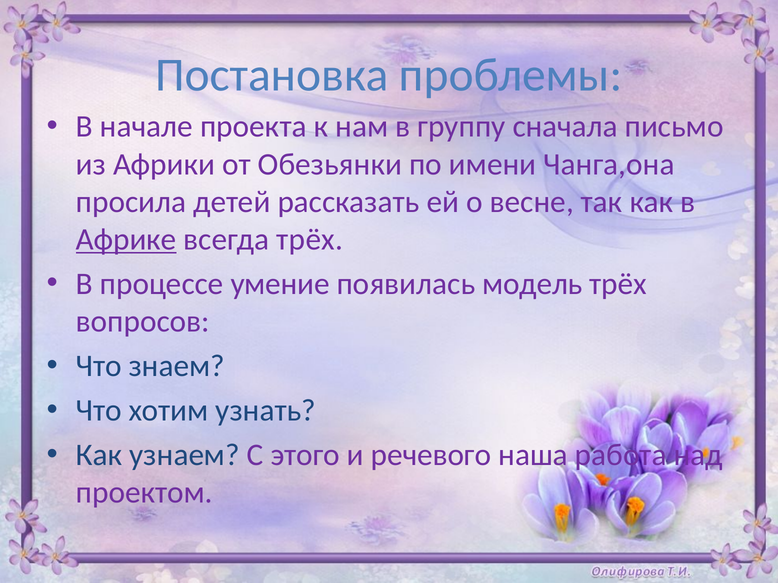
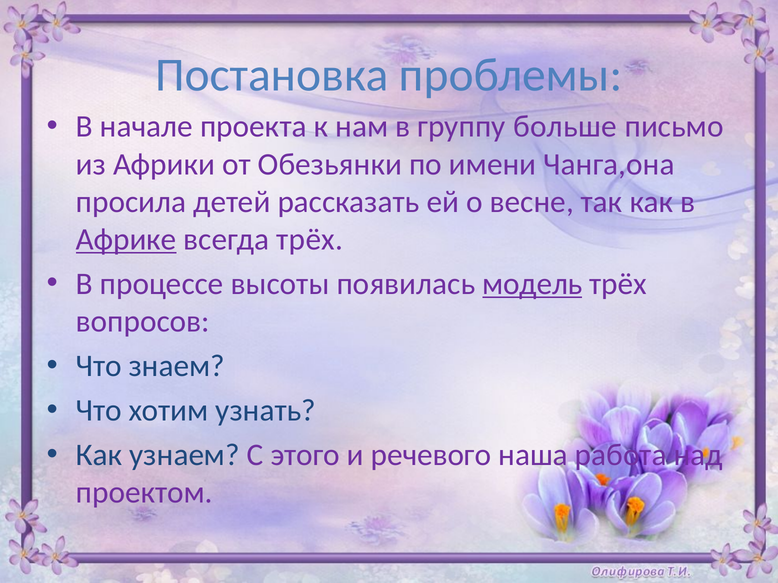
сначала: сначала -> больше (565, 127)
умение: умение -> высоты (280, 284)
модель underline: none -> present (532, 284)
